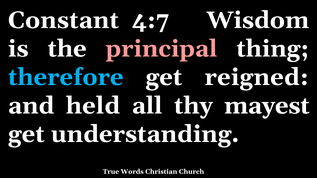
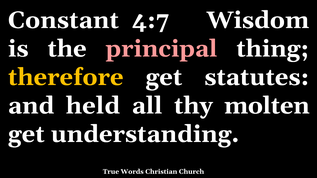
therefore colour: light blue -> yellow (66, 77)
reigned: reigned -> statutes (257, 77)
mayest: mayest -> molten (267, 106)
